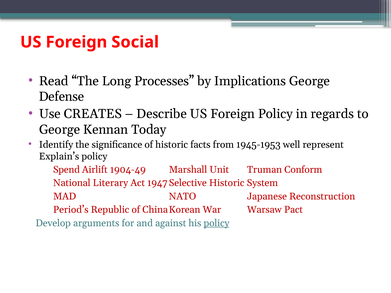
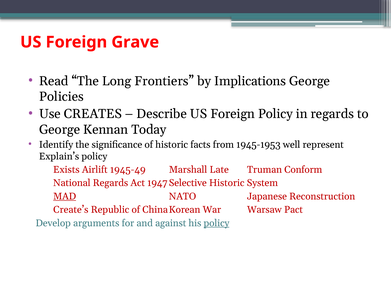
Social: Social -> Grave (135, 42)
Processes: Processes -> Frontiers (164, 81)
Defense: Defense -> Policies (61, 97)
Spend: Spend -> Exists (66, 170)
1904-49: 1904-49 -> 1945-49 (128, 170)
Unit: Unit -> Late (219, 170)
National Literary: Literary -> Regards (111, 183)
MAD underline: none -> present (65, 197)
Period’s: Period’s -> Create’s (71, 210)
